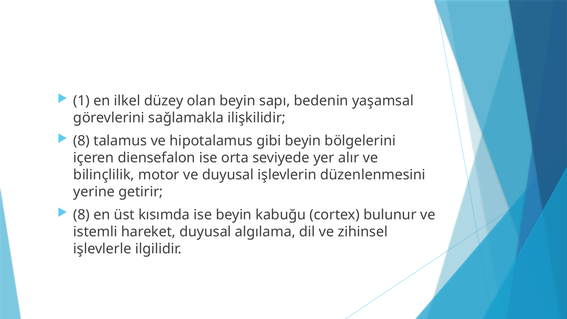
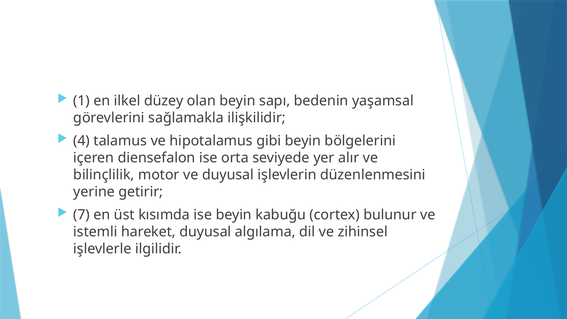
8: 8 -> 4 (82, 141)
8: 8 -> 7 (82, 215)
